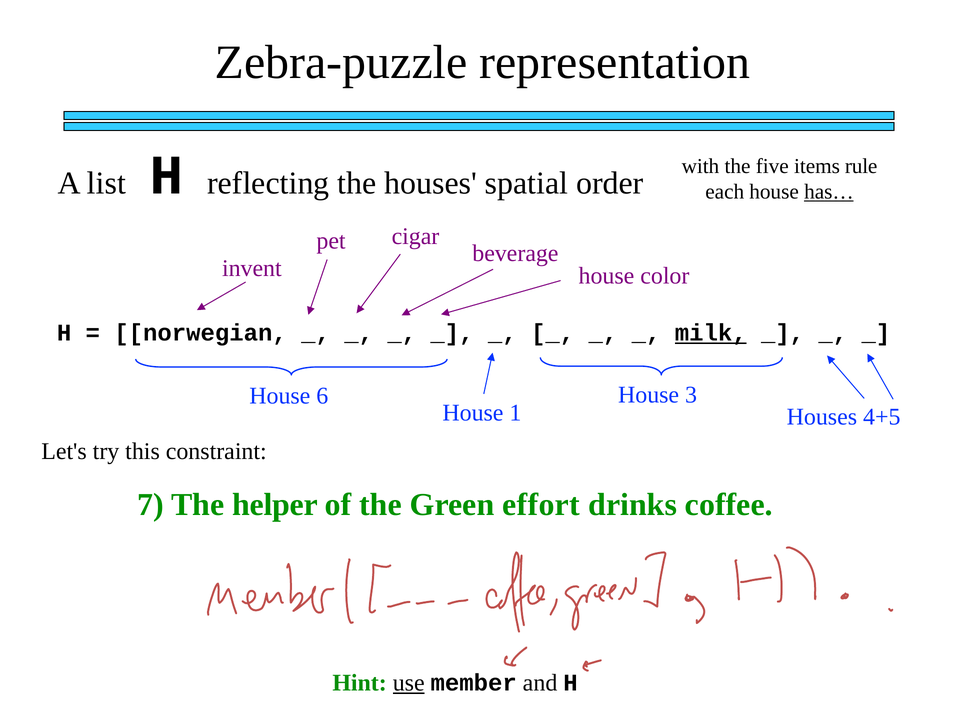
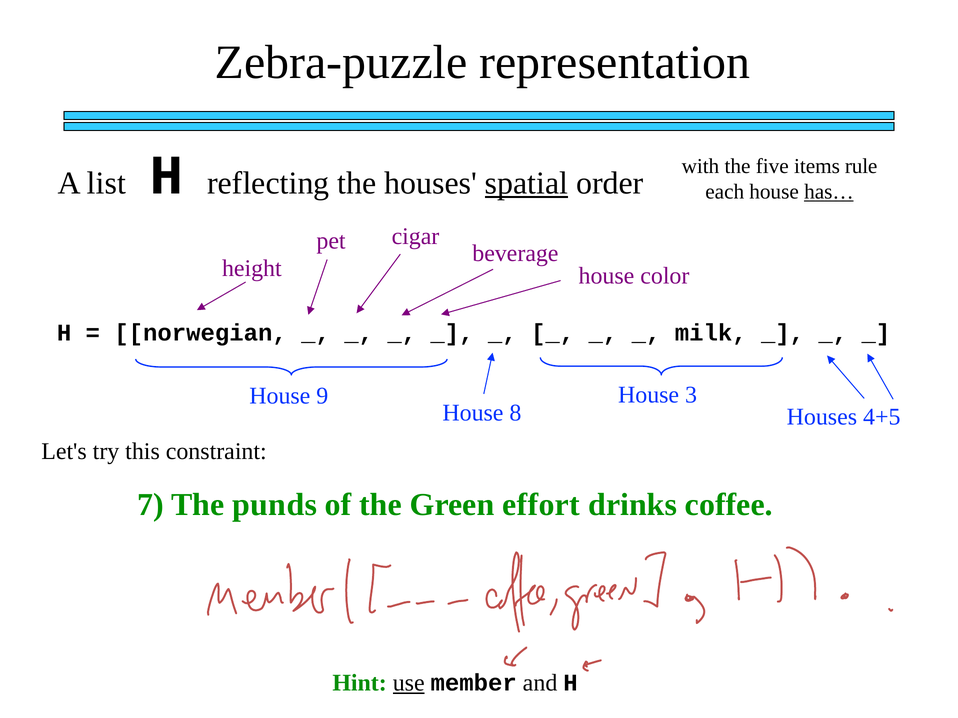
spatial underline: none -> present (527, 183)
invent: invent -> height (252, 269)
milk underline: present -> none (711, 333)
6: 6 -> 9 (322, 396)
1: 1 -> 8 (515, 413)
helper: helper -> punds (275, 505)
